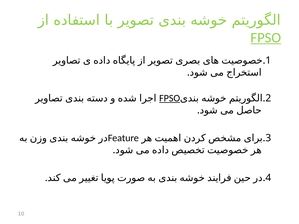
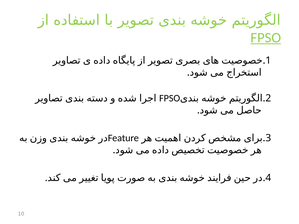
FPSO underline: present -> none (170, 98)
